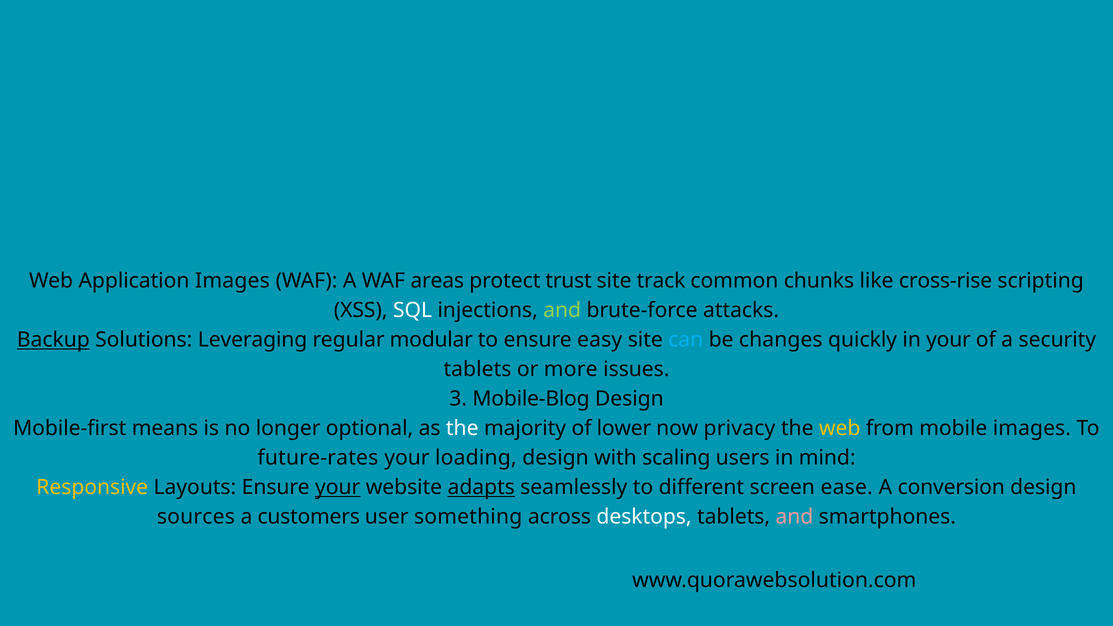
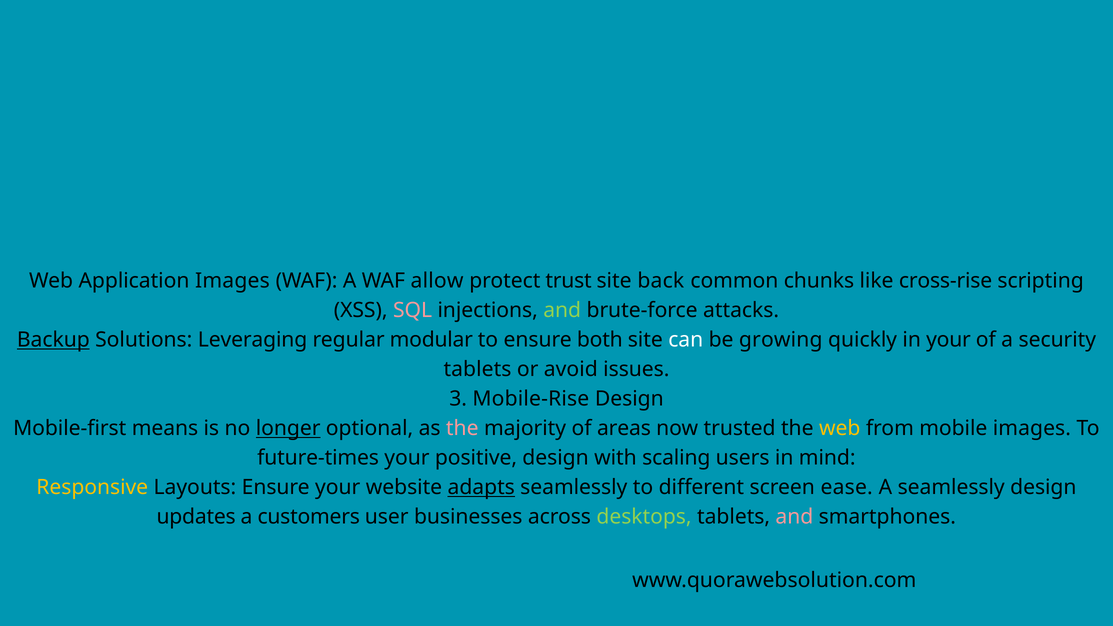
areas: areas -> allow (437, 281)
track: track -> back (661, 281)
SQL colour: white -> pink (413, 310)
easy: easy -> both (600, 340)
can colour: light blue -> white (686, 340)
changes: changes -> growing (781, 340)
more: more -> avoid (571, 369)
Mobile-Blog: Mobile-Blog -> Mobile-Rise (531, 399)
longer underline: none -> present (288, 428)
the colour: white -> pink (462, 428)
lower: lower -> areas (624, 428)
privacy: privacy -> trusted (740, 428)
future-rates: future-rates -> future-times (318, 458)
loading: loading -> positive (476, 458)
your underline: present -> none (338, 488)
A conversion: conversion -> seamlessly (951, 488)
sources: sources -> updates (196, 517)
something: something -> businesses (468, 517)
desktops colour: white -> light green (644, 517)
